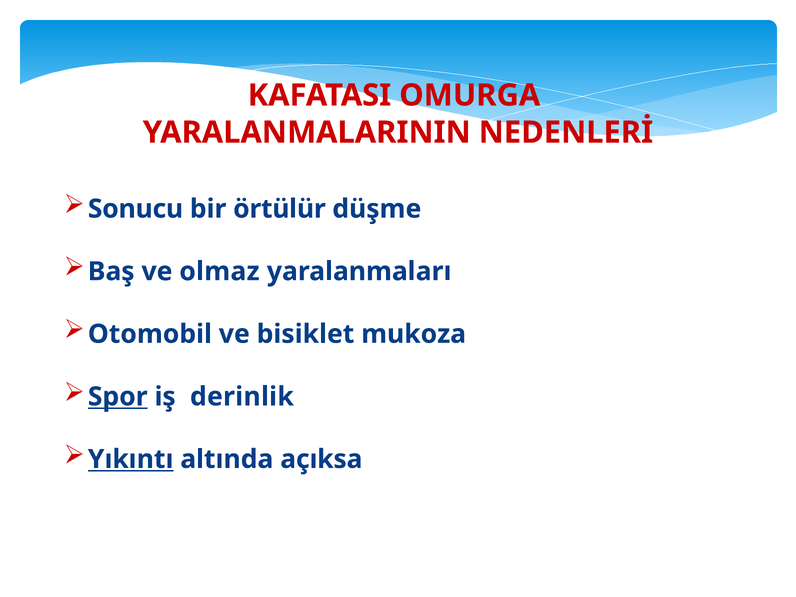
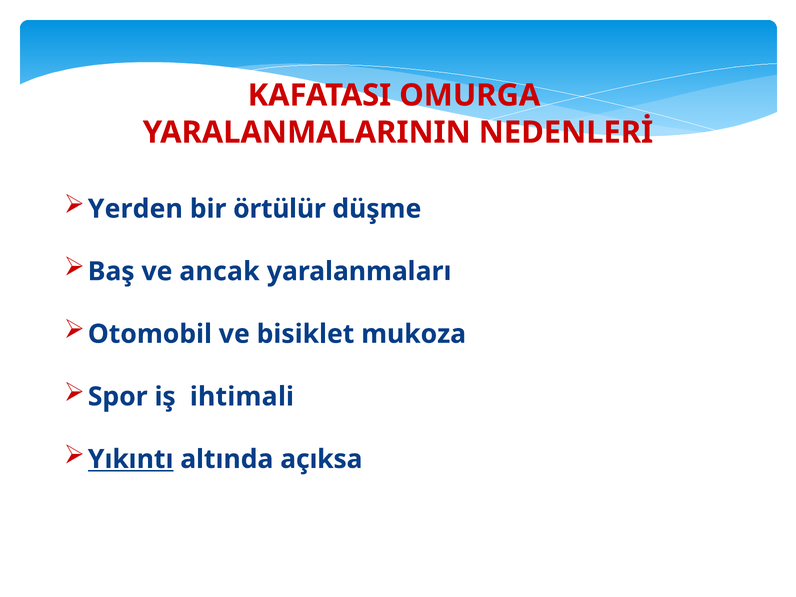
Sonucu: Sonucu -> Yerden (135, 209)
olmaz: olmaz -> ancak (219, 271)
Spor underline: present -> none (118, 397)
derinlik: derinlik -> ihtimali (242, 397)
